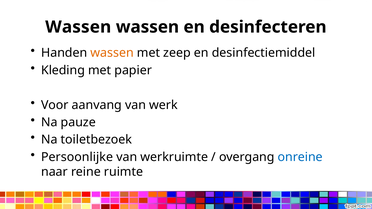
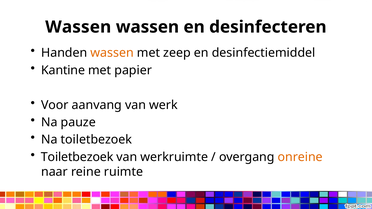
Kleding: Kleding -> Kantine (63, 70)
Persoonlijke: Persoonlijke -> Toiletbezoek (77, 157)
onreine colour: blue -> orange (300, 157)
